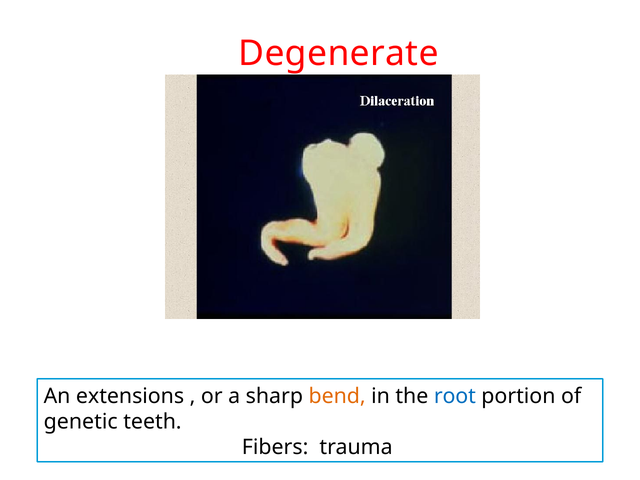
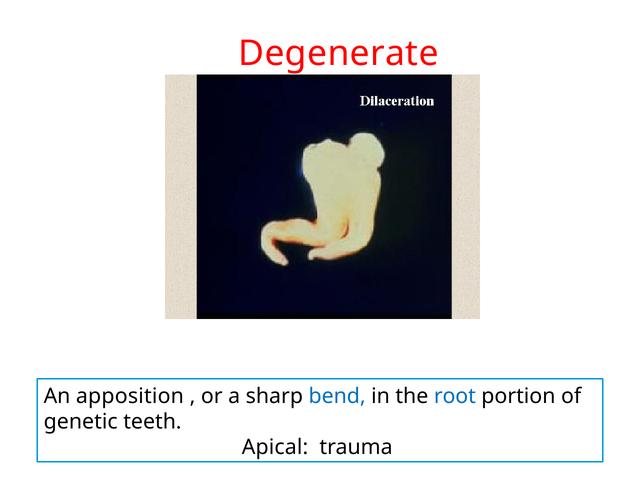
extensions: extensions -> apposition (130, 396)
bend colour: orange -> blue (337, 396)
Fibers: Fibers -> Apical (275, 447)
